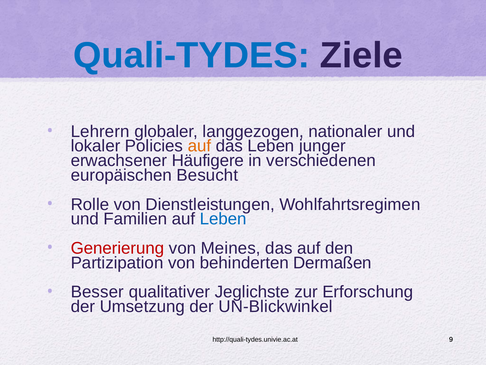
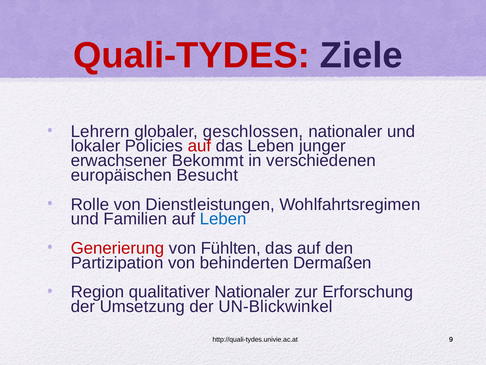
Quali-TYDES colour: blue -> red (192, 55)
langgezogen: langgezogen -> geschlossen (253, 131)
auf colour: orange -> red (199, 146)
Häufigere: Häufigere -> Bekommt (208, 160)
Meines: Meines -> Fühlten (231, 248)
Besser: Besser -> Region (97, 292)
qualitativer Jeglichste: Jeglichste -> Nationaler (252, 292)
